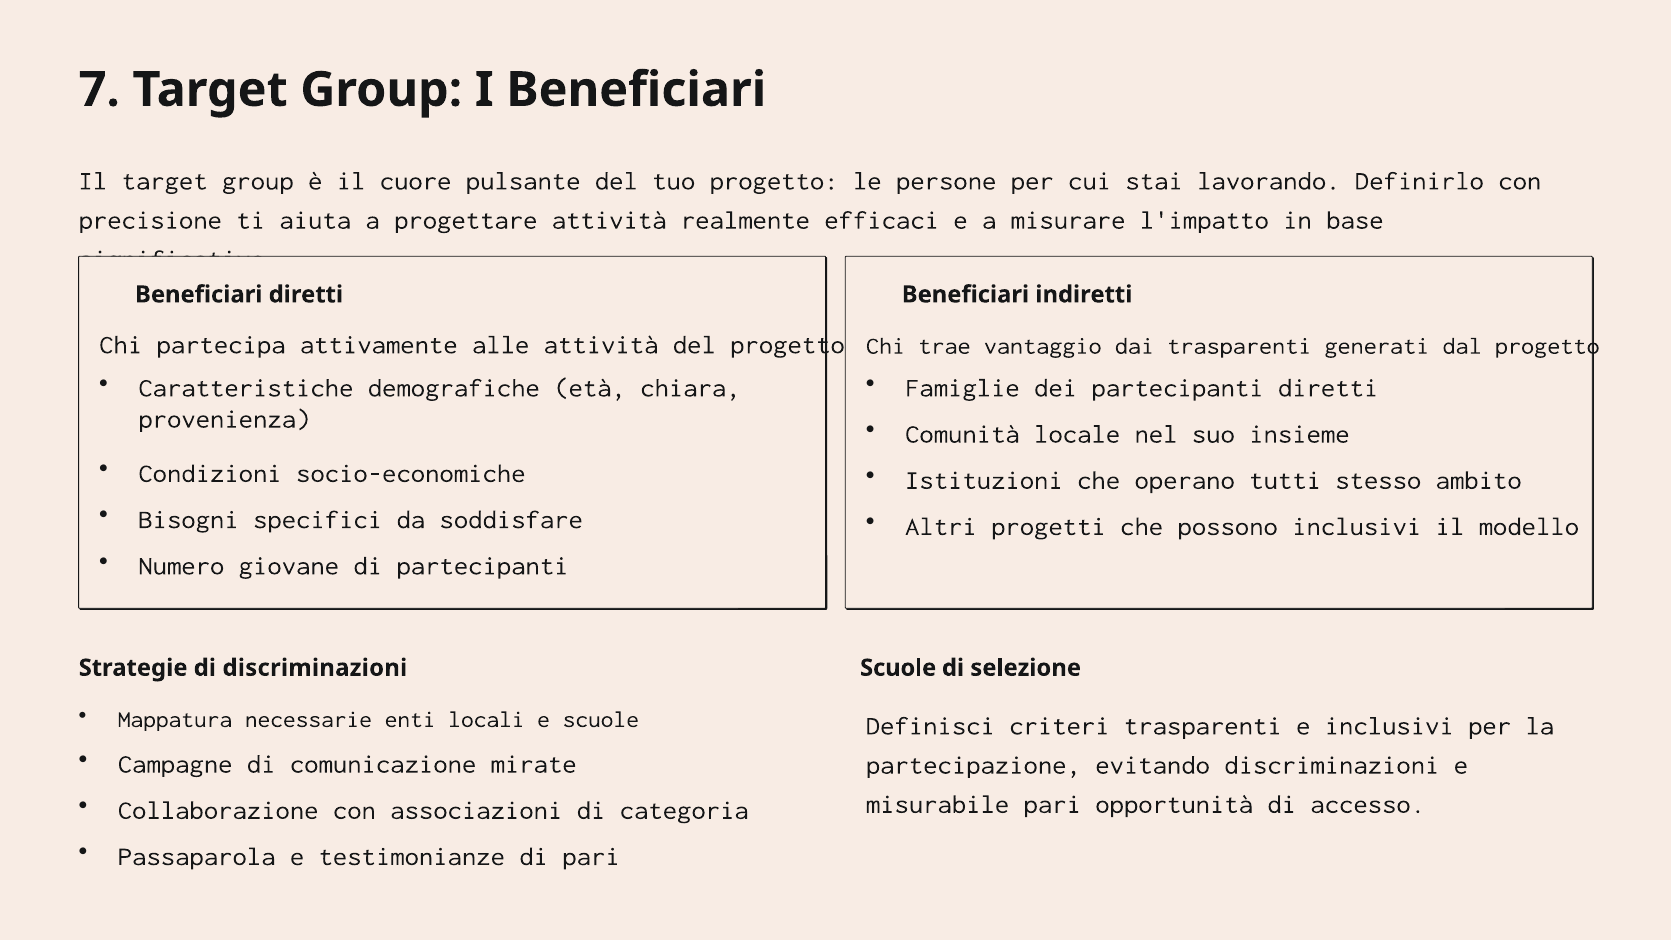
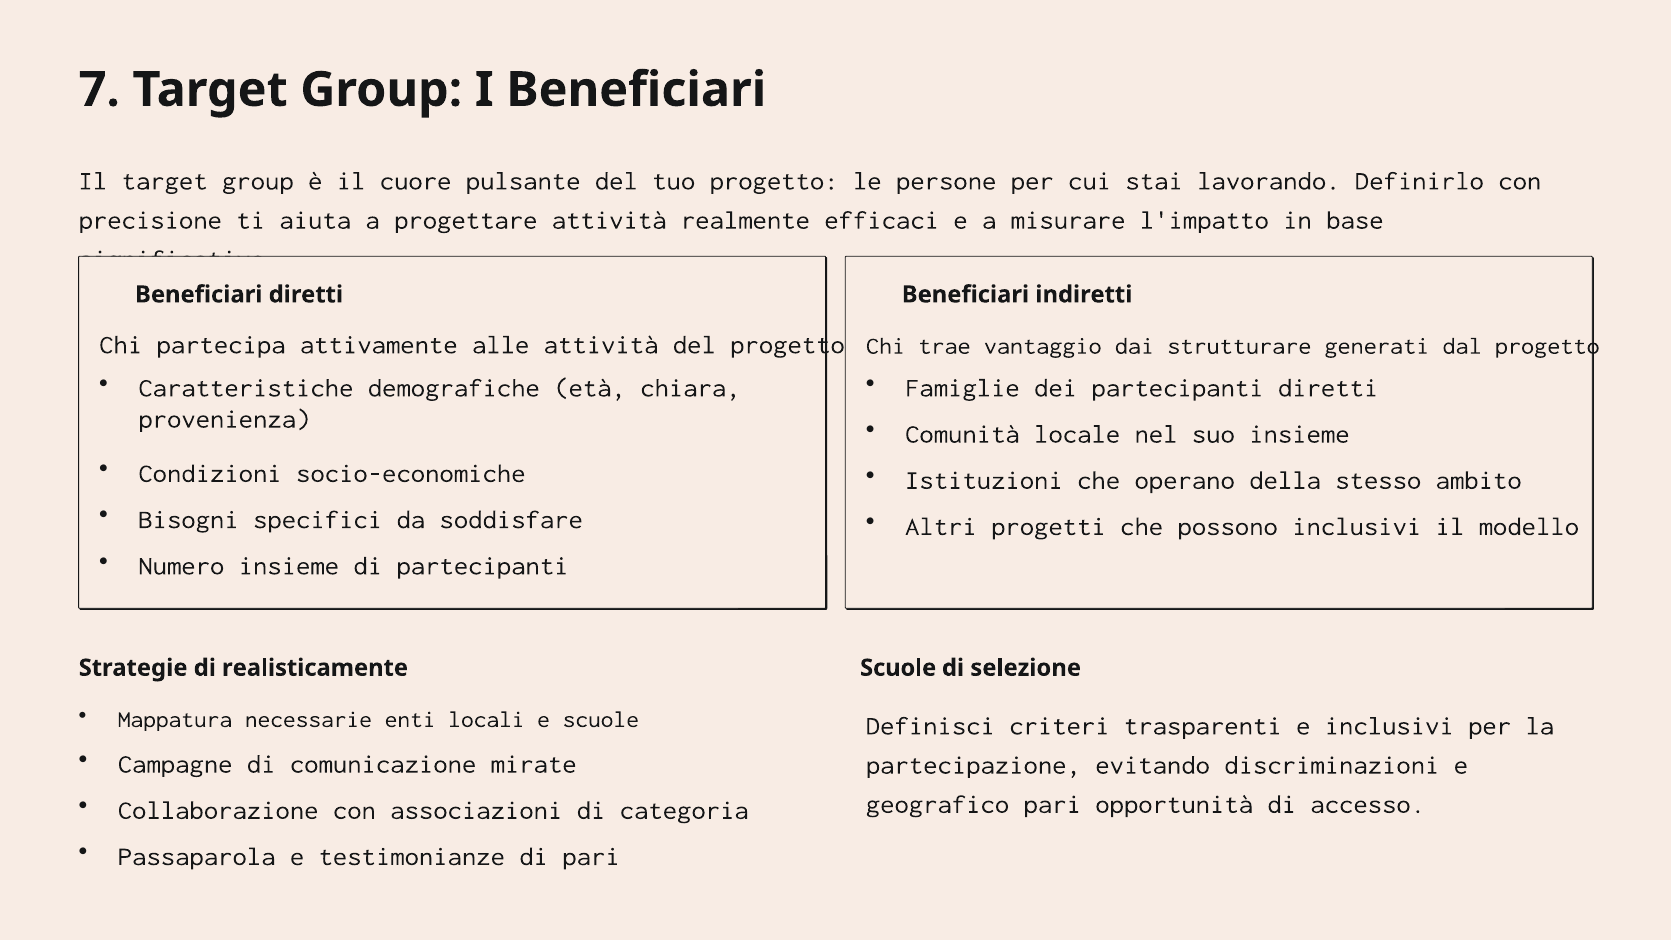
dai trasparenti: trasparenti -> strutturare (1239, 346)
tutti: tutti -> della (1285, 480)
Numero giovane: giovane -> insieme (289, 566)
di discriminazioni: discriminazioni -> realisticamente (315, 668)
misurabile: misurabile -> geografico (938, 804)
